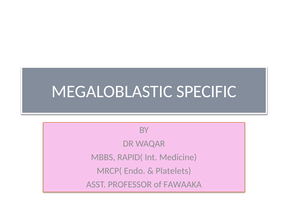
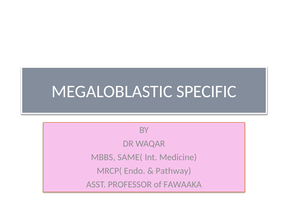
RAPID(: RAPID( -> SAME( (130, 157)
Platelets: Platelets -> Pathway (173, 171)
